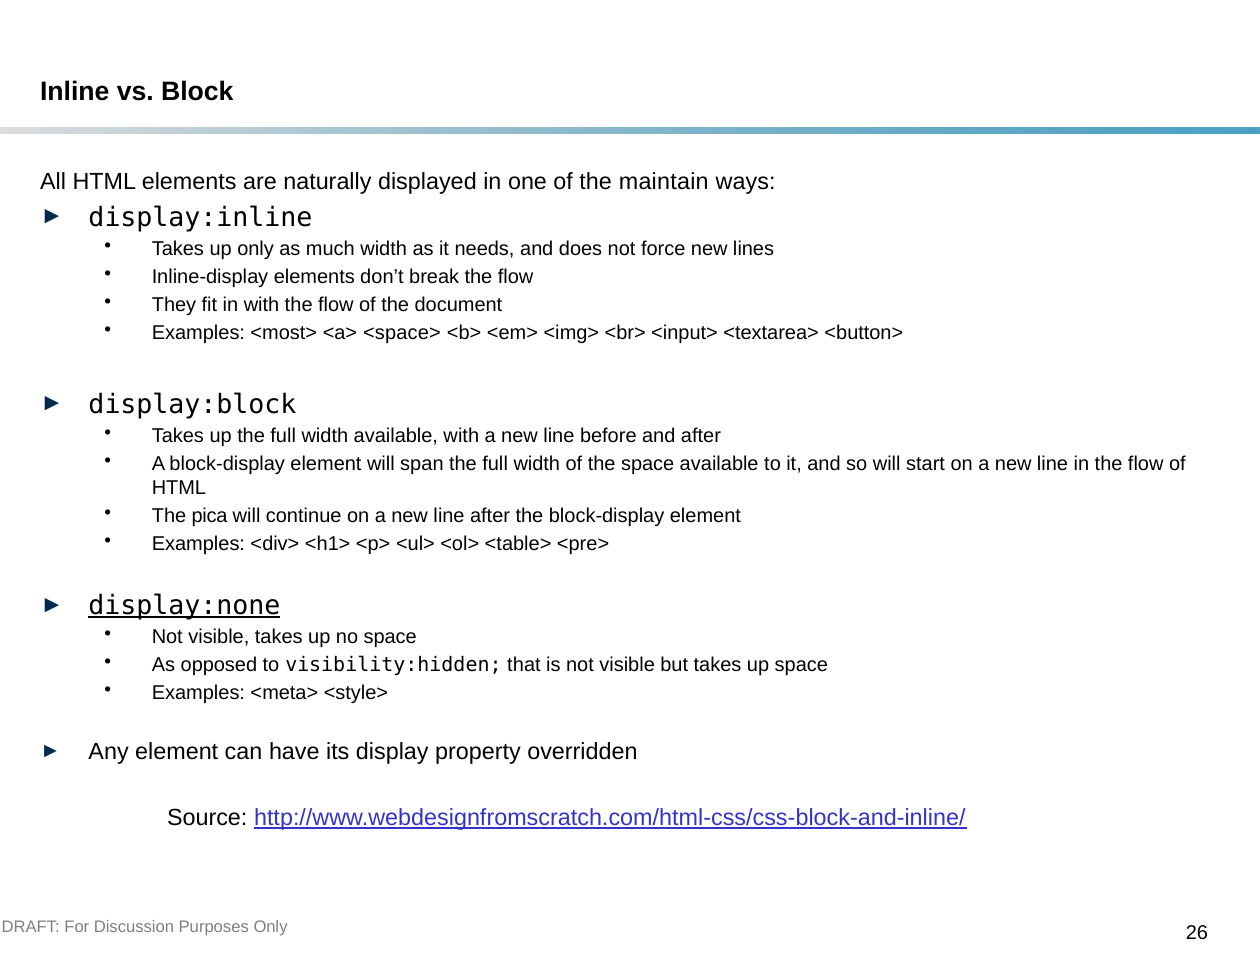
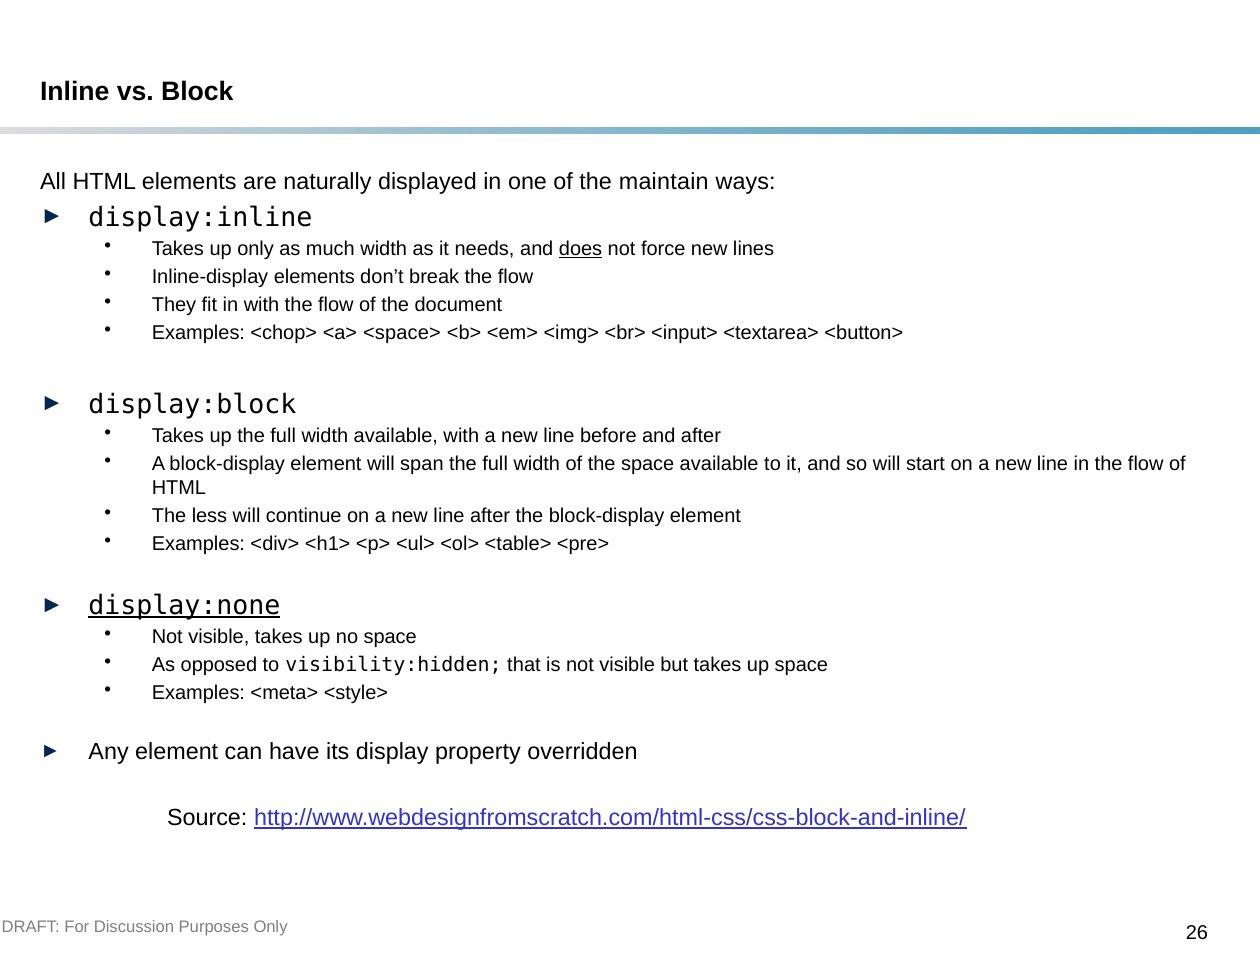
does underline: none -> present (581, 249)
<most>: <most> -> <chop> (284, 333)
pica: pica -> less (209, 516)
